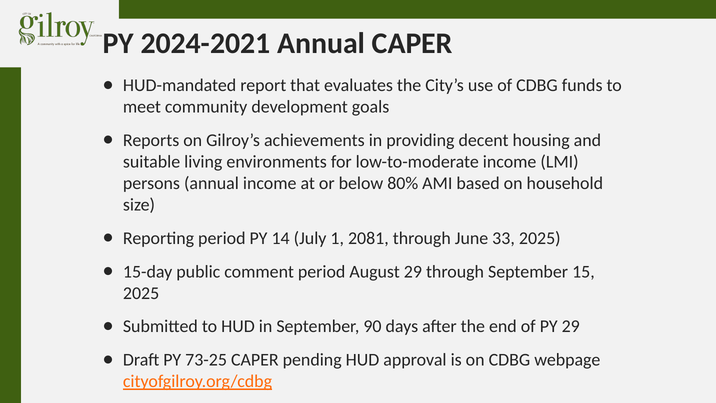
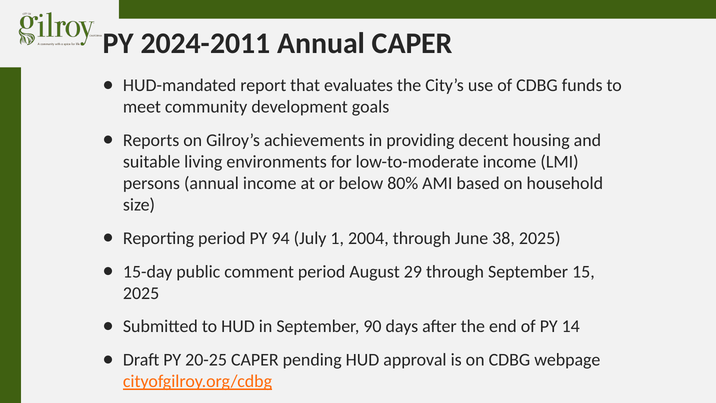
2024-2021: 2024-2021 -> 2024-2011 (206, 43)
14: 14 -> 94 (281, 238)
2081: 2081 -> 2004 (368, 238)
33: 33 -> 38 (504, 238)
PY 29: 29 -> 14 (571, 326)
73-25: 73-25 -> 20-25 (206, 360)
